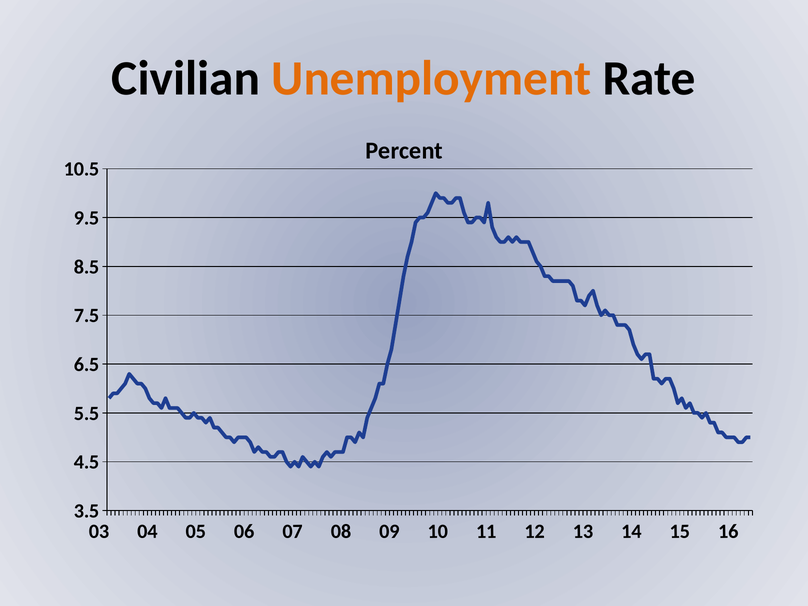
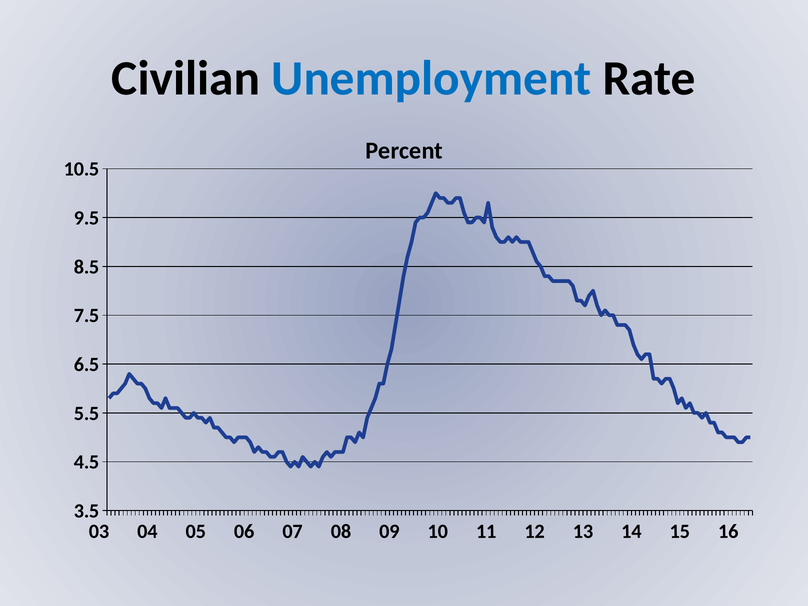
Unemployment colour: orange -> blue (431, 78)
